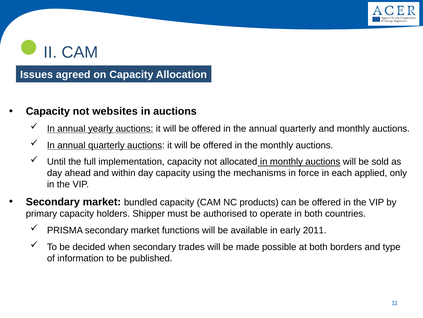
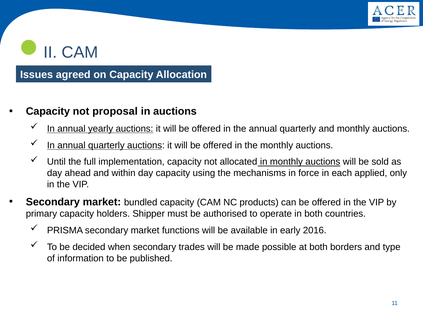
websites: websites -> proposal (115, 111)
2011: 2011 -> 2016 (315, 230)
